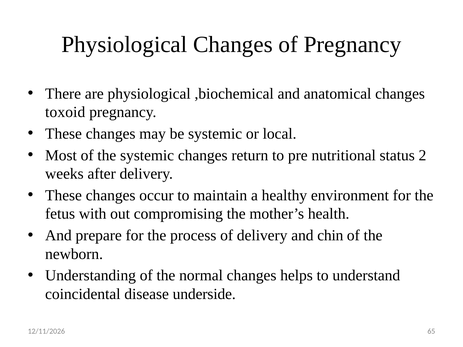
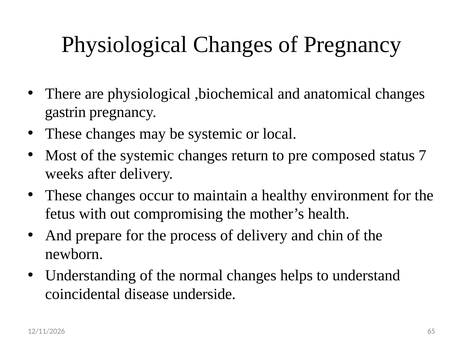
toxoid: toxoid -> gastrin (65, 112)
nutritional: nutritional -> composed (344, 155)
2: 2 -> 7 (423, 155)
